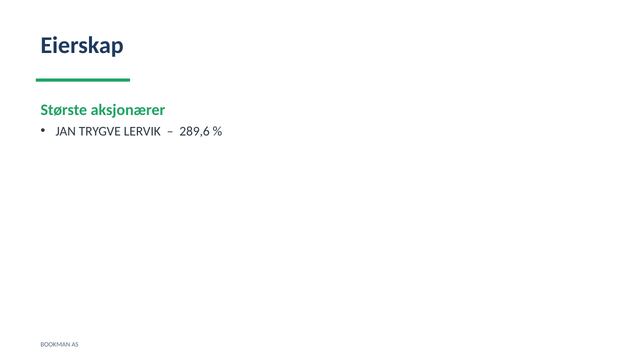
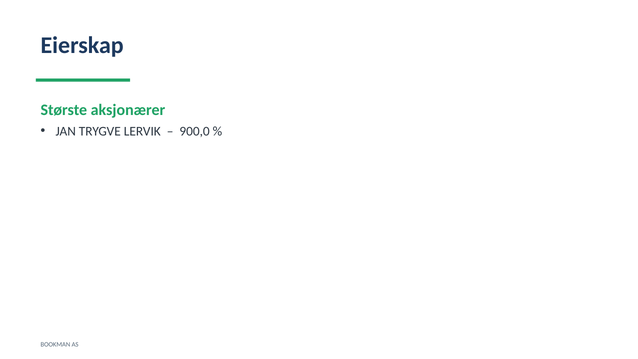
289,6: 289,6 -> 900,0 (195, 131)
